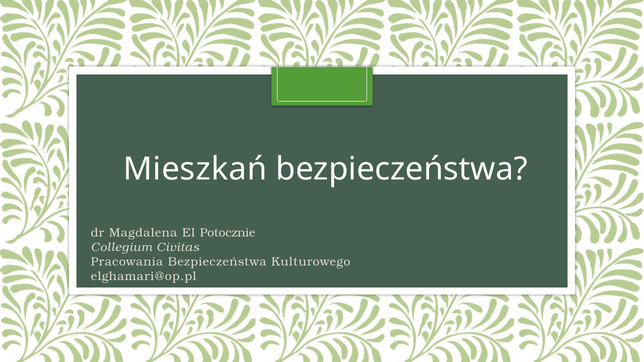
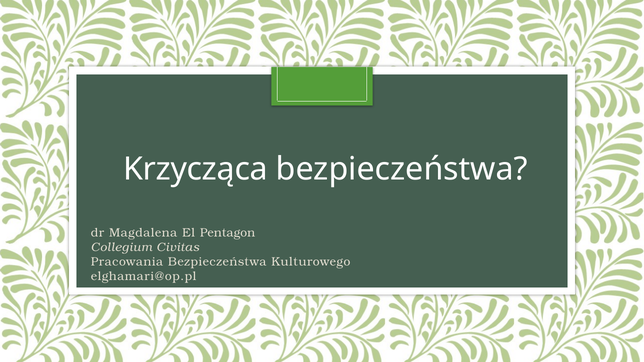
Mieszkań: Mieszkań -> Krzycząca (195, 169)
Potocznie: Potocznie -> Pentagon (228, 233)
